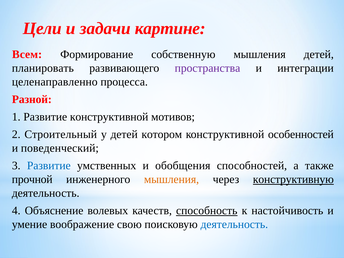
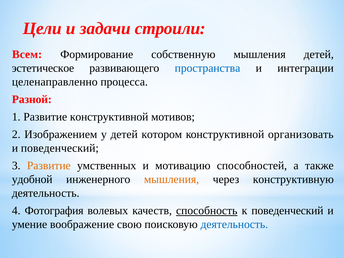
картине: картине -> строили (170, 28)
планировать: планировать -> эстетическое (43, 68)
пространства colour: purple -> blue (207, 68)
Строительный: Строительный -> Изображением (61, 134)
особенностей: особенностей -> организовать (301, 134)
Развитие colour: blue -> orange (49, 166)
обобщения: обобщения -> мотивацию (183, 166)
прочной: прочной -> удобной (32, 179)
конструктивную underline: present -> none (293, 179)
Объяснение: Объяснение -> Фотография (54, 211)
к настойчивость: настойчивость -> поведенческий (287, 211)
